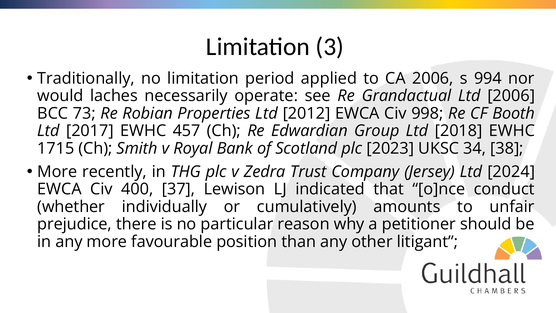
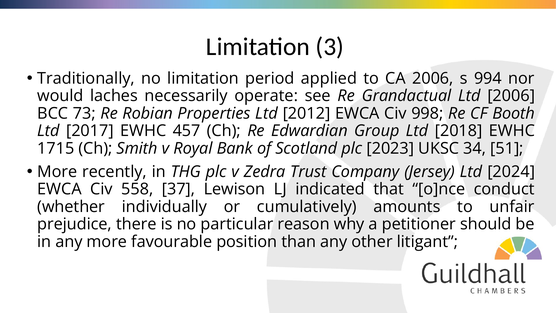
38: 38 -> 51 (507, 148)
400: 400 -> 558 (137, 189)
